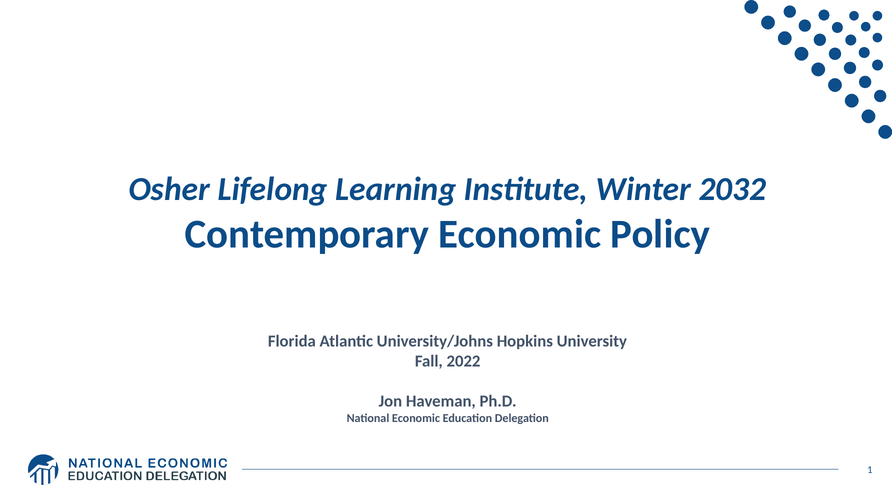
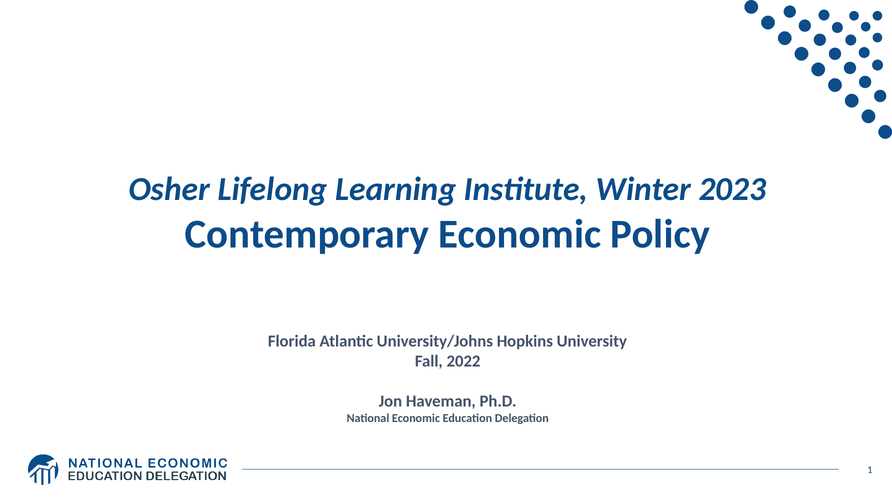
2032: 2032 -> 2023 (732, 189)
